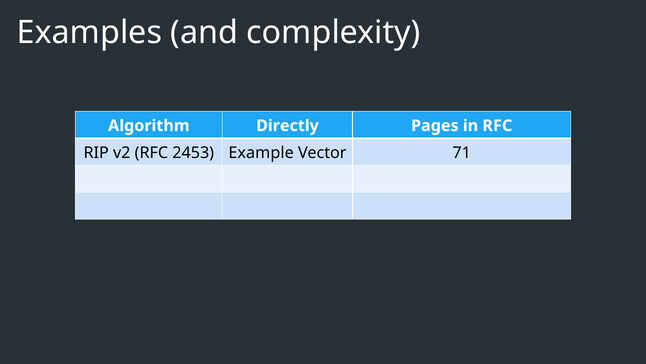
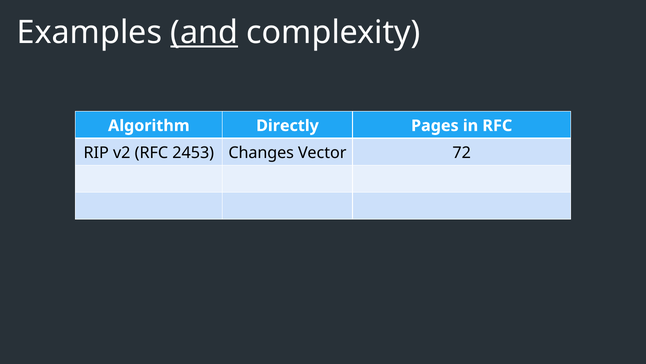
and underline: none -> present (204, 33)
Example: Example -> Changes (261, 152)
71: 71 -> 72 (462, 152)
